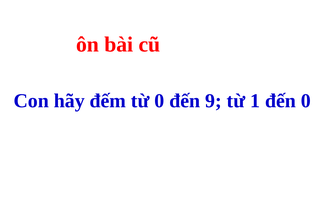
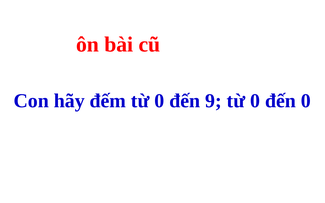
9 từ 1: 1 -> 0 (255, 101)
